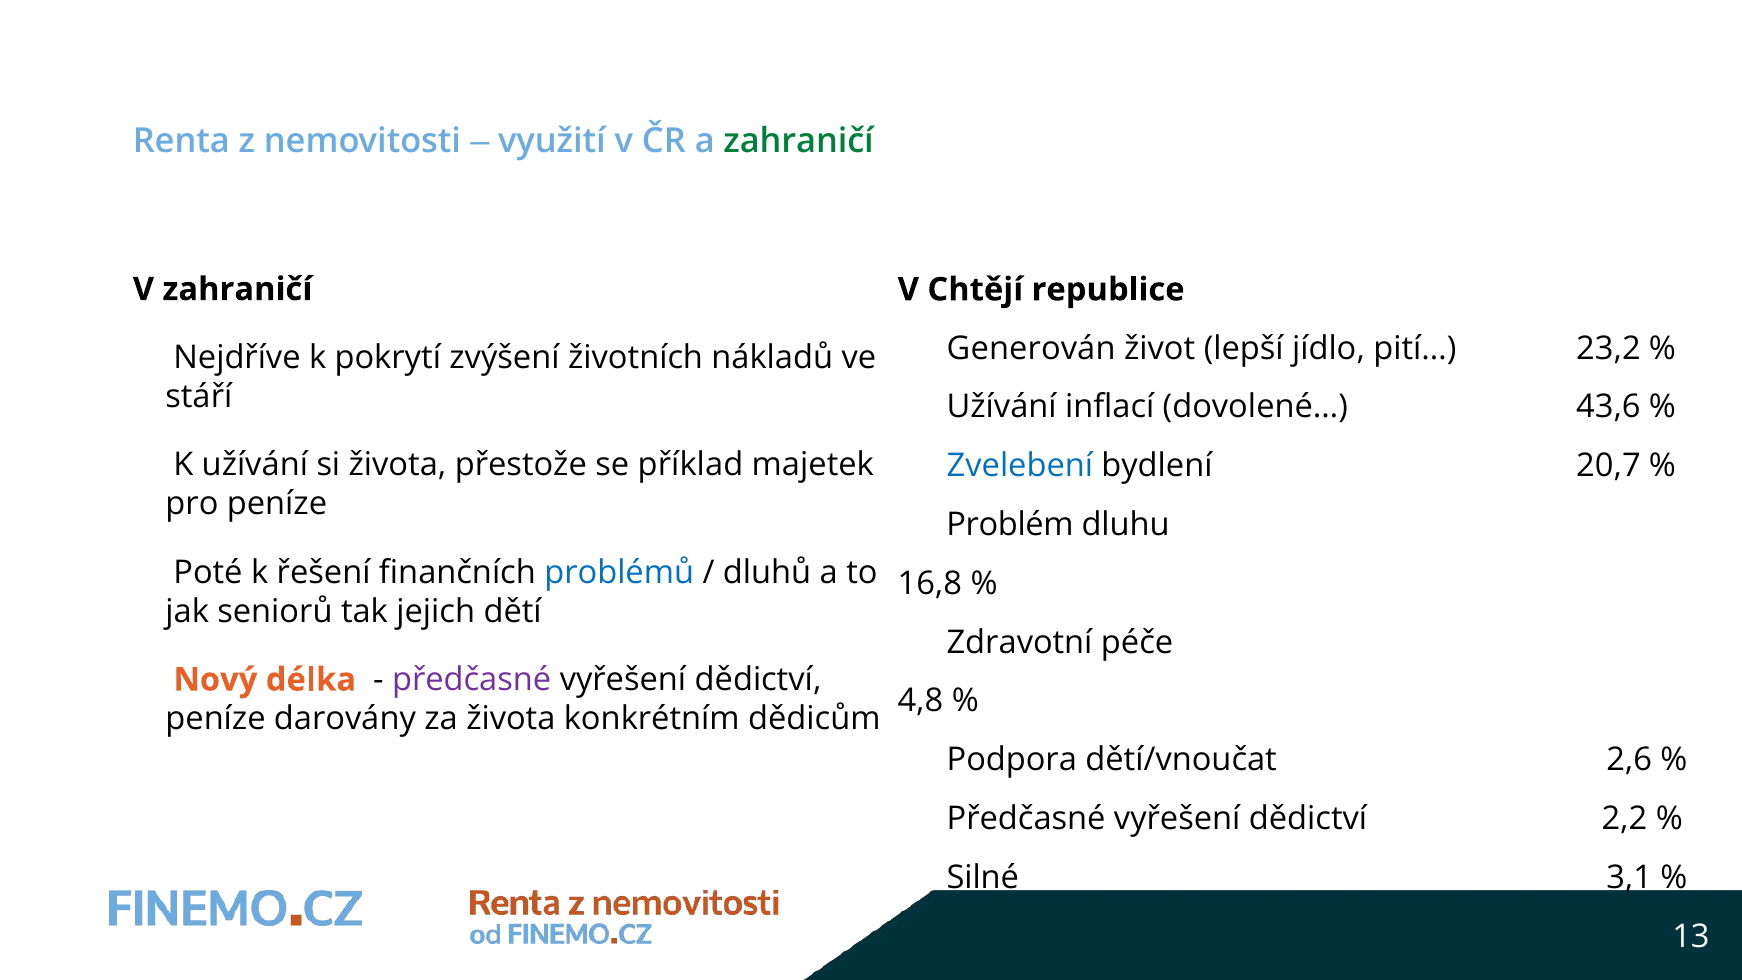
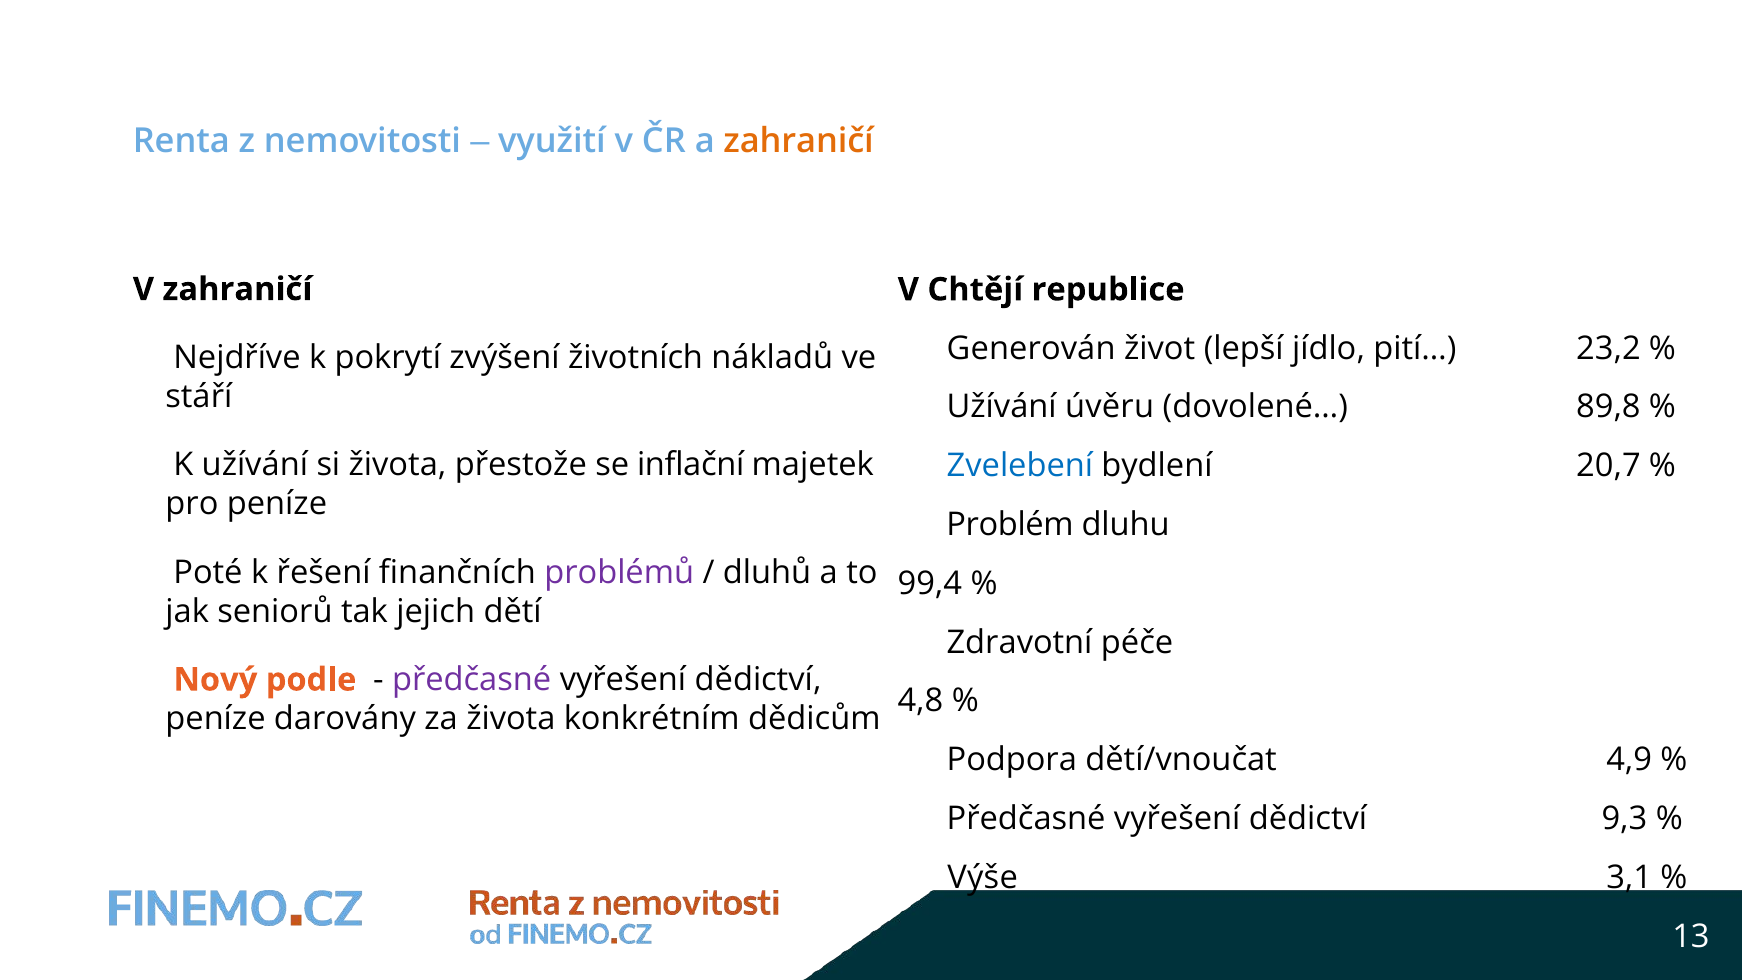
zahraničí colour: green -> orange (799, 142)
inflací: inflací -> úvěru (1110, 407)
43,6: 43,6 -> 89,8 (1608, 407)
příklad: příklad -> inflační (691, 465)
problémů colour: blue -> purple (619, 572)
16,8: 16,8 -> 99,4 (930, 584)
délka: délka -> podle (311, 680)
2,6: 2,6 -> 4,9 (1629, 760)
2,2: 2,2 -> 9,3 (1624, 819)
Silné: Silné -> Výše (983, 877)
